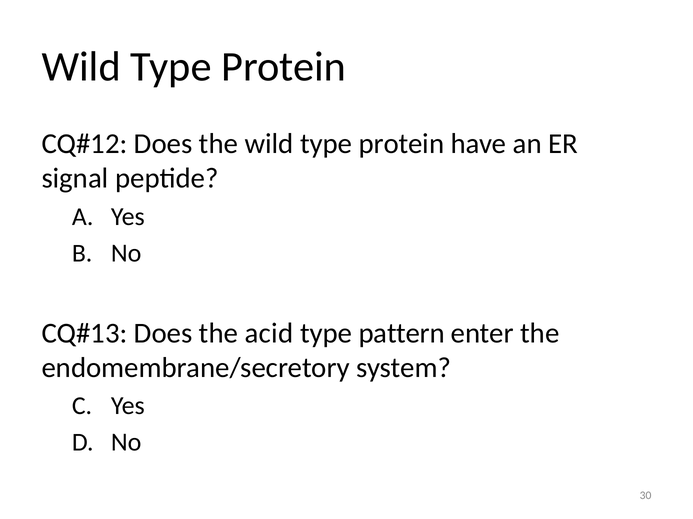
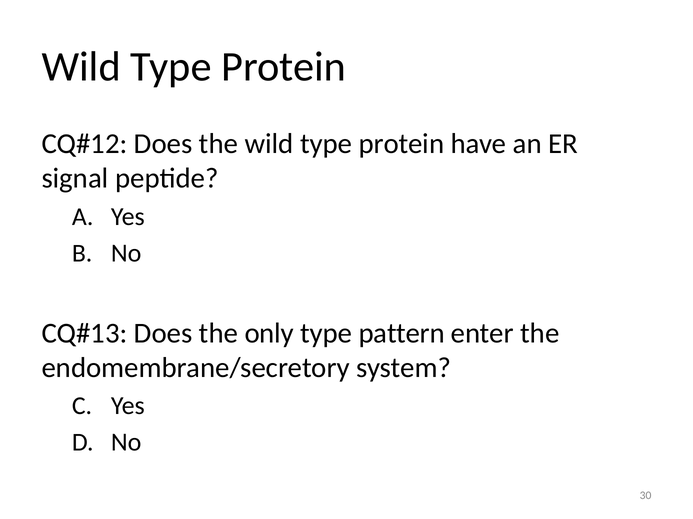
acid: acid -> only (269, 334)
